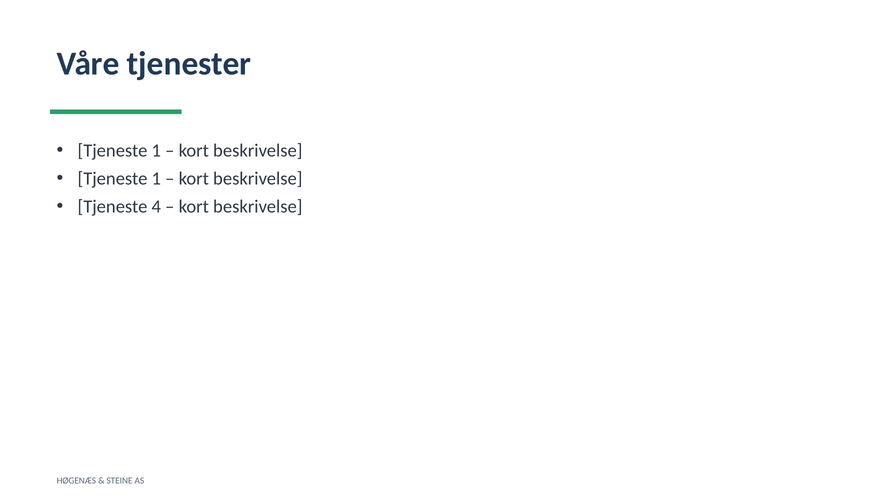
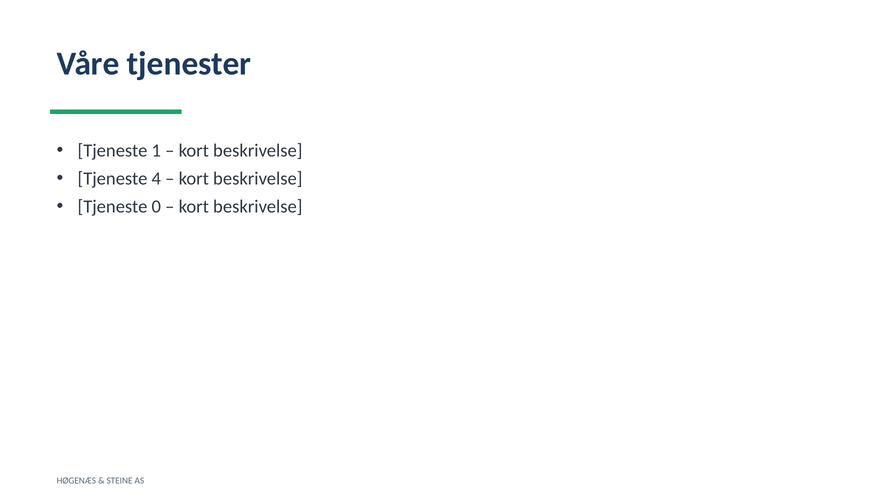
1: 1 -> 4 (156, 179)
4: 4 -> 0 (156, 207)
